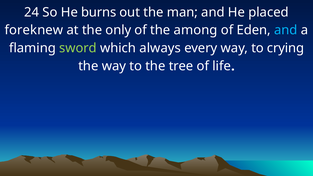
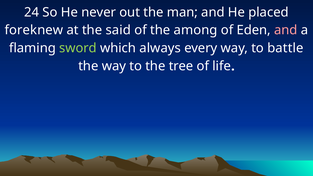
burns: burns -> never (99, 12)
only: only -> said (118, 30)
and colour: light blue -> pink (286, 30)
crying: crying -> battle (285, 48)
